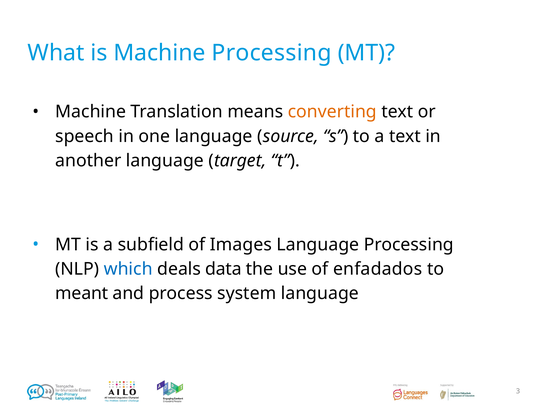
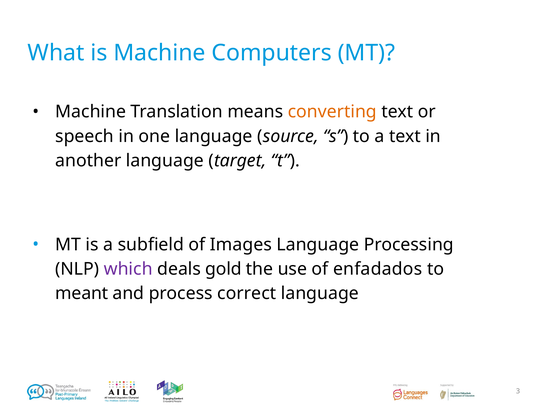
Machine Processing: Processing -> Computers (272, 53)
which colour: blue -> purple (128, 269)
data: data -> gold (223, 269)
system: system -> correct (247, 293)
